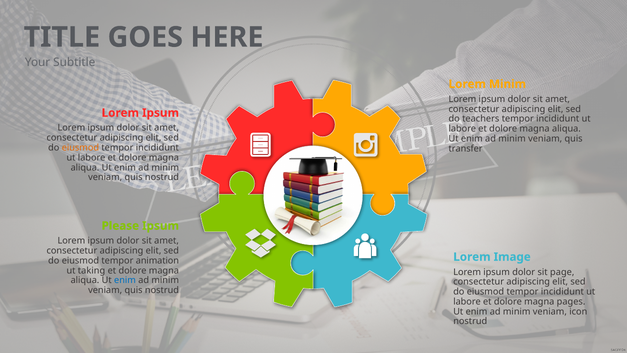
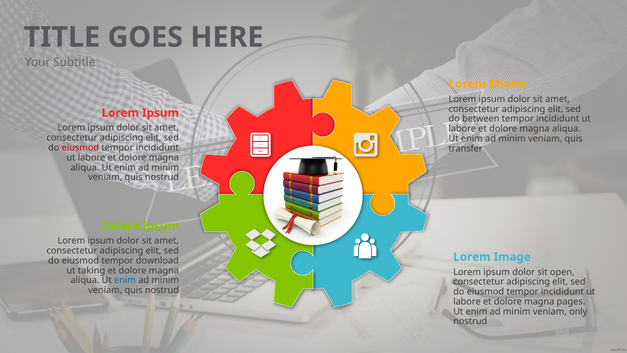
teachers: teachers -> between (481, 119)
eiusmod colour: orange -> red (80, 148)
Please: Please -> Delete (120, 226)
animation: animation -> download (157, 260)
page: page -> open (562, 272)
icon: icon -> only (578, 311)
